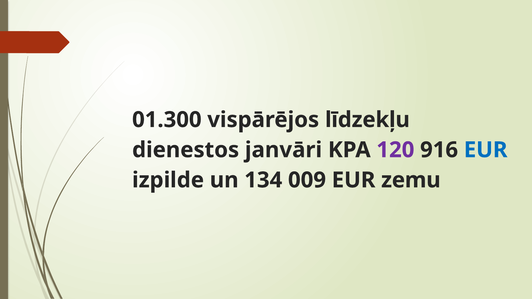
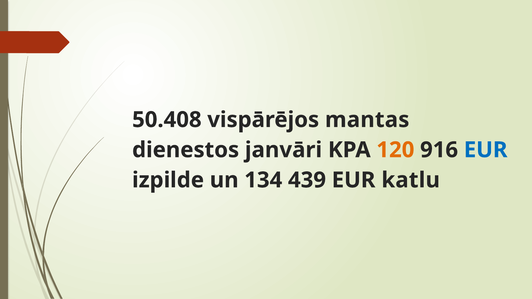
01.300: 01.300 -> 50.408 (167, 120)
līdzekļu: līdzekļu -> mantas (367, 120)
120 colour: purple -> orange (395, 150)
009: 009 -> 439 (307, 180)
zemu: zemu -> katlu (411, 180)
